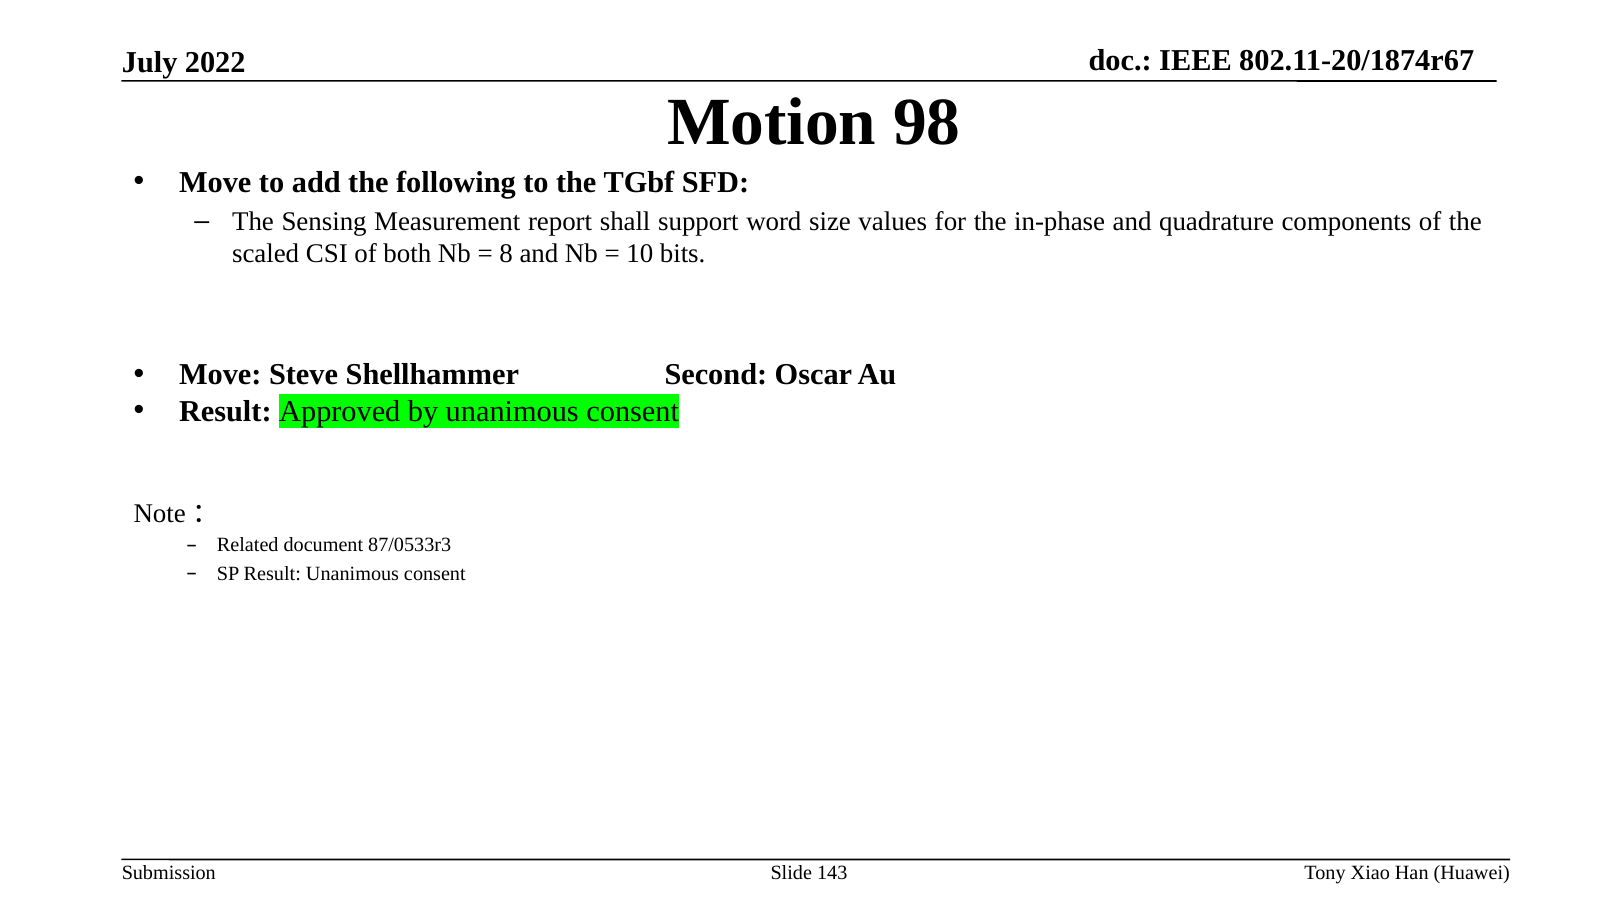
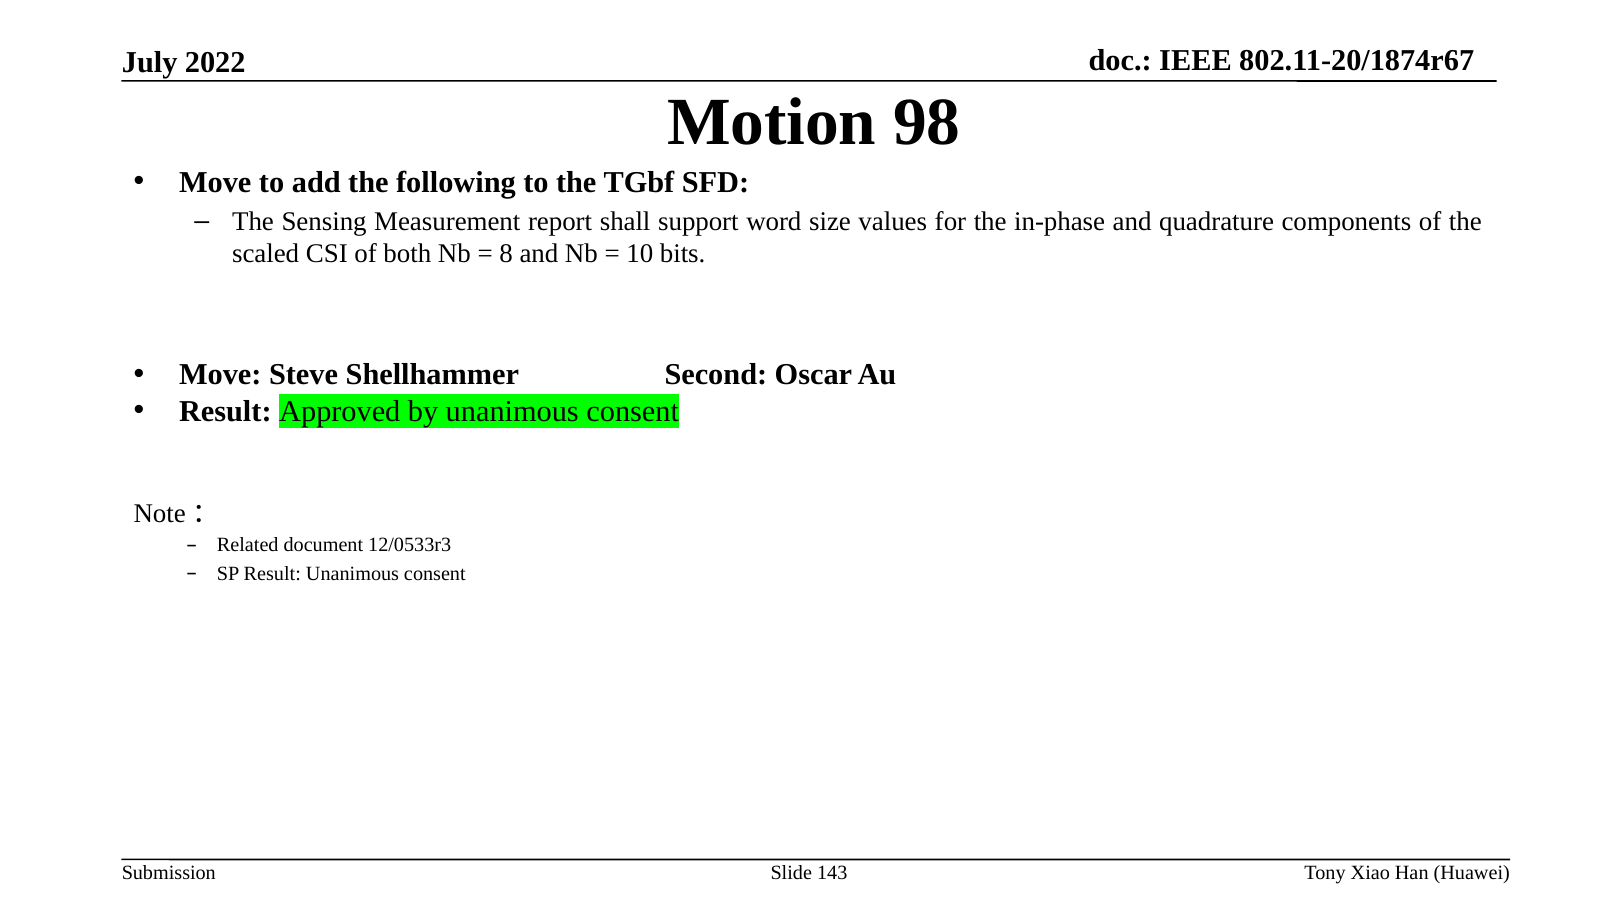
87/0533r3: 87/0533r3 -> 12/0533r3 (410, 545)
